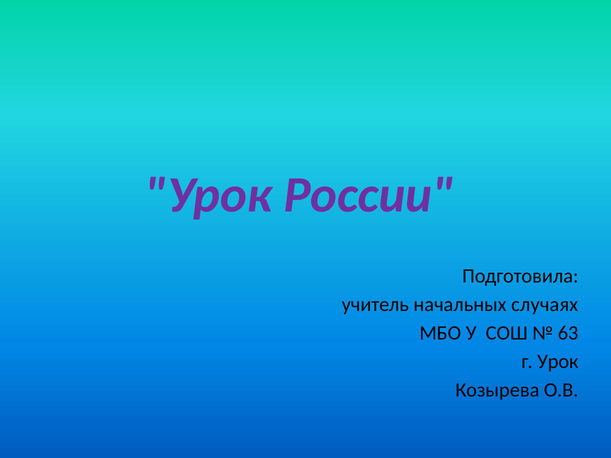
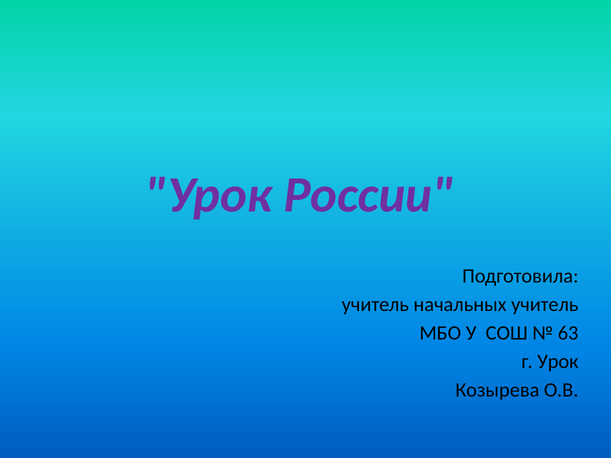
начальных случаях: случаях -> учитель (545, 305)
